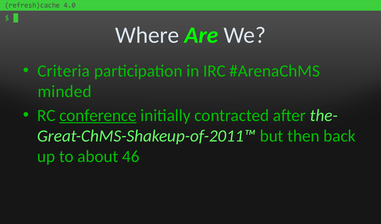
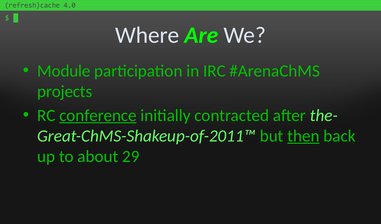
Criteria: Criteria -> Module (64, 71)
minded: minded -> projects (65, 92)
then underline: none -> present (303, 136)
46: 46 -> 29 (131, 157)
